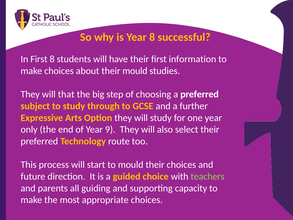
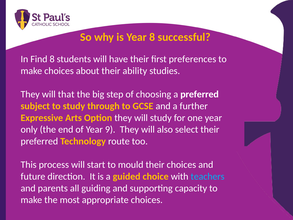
In First: First -> Find (39, 59)
information: information -> preferences (192, 59)
their mould: mould -> ability (135, 71)
teachers colour: light green -> light blue (208, 176)
